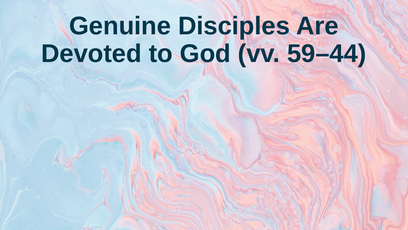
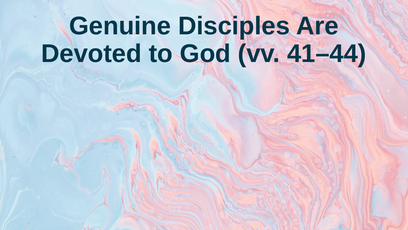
59–44: 59–44 -> 41–44 (327, 54)
